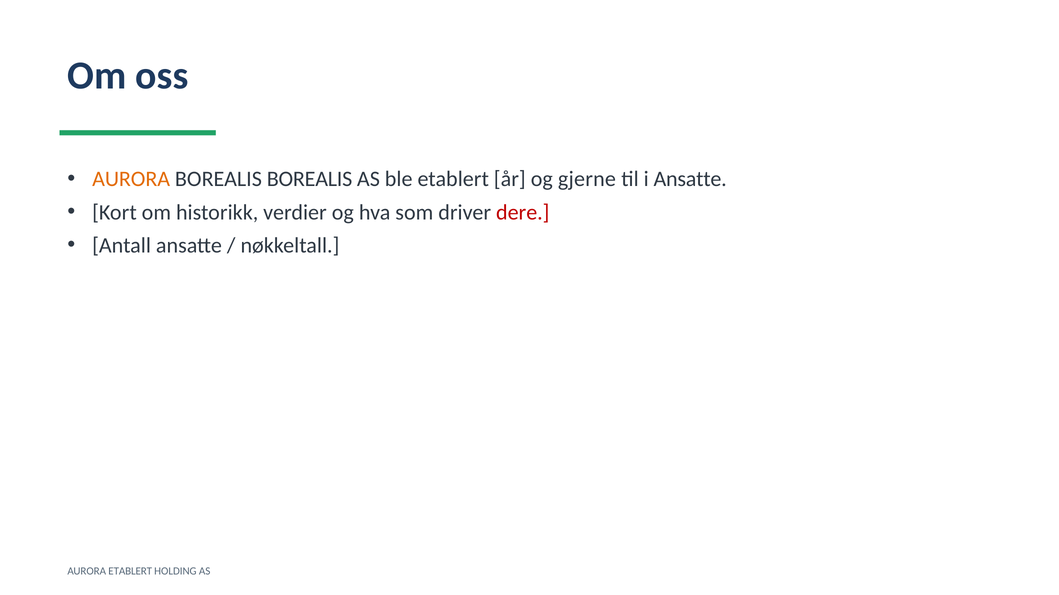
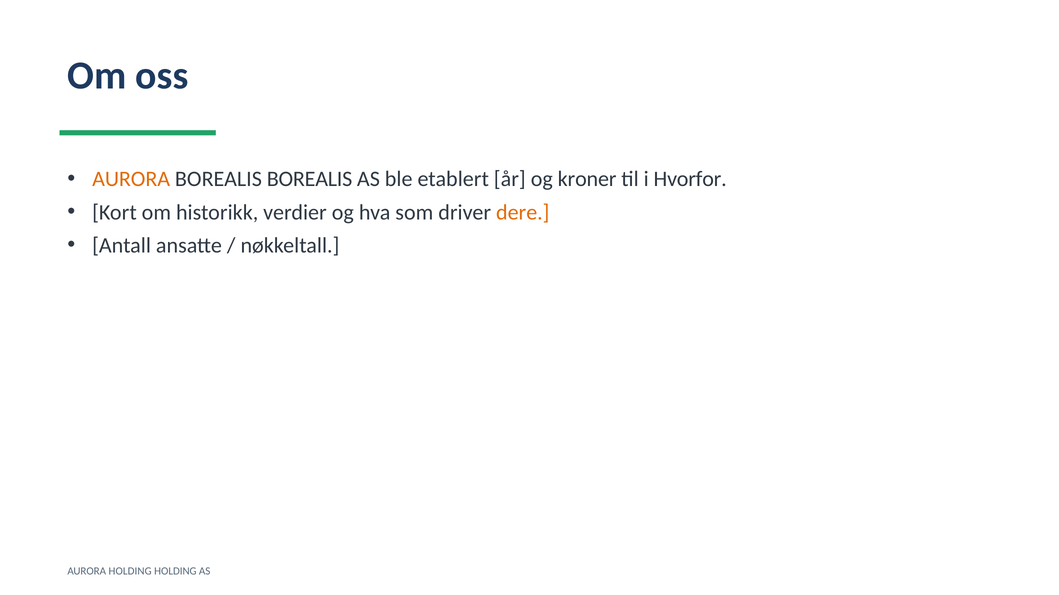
gjerne: gjerne -> kroner (587, 179)
i Ansatte: Ansatte -> Hvorfor (690, 179)
dere colour: red -> orange (523, 212)
AURORA ETABLERT: ETABLERT -> HOLDING (130, 572)
